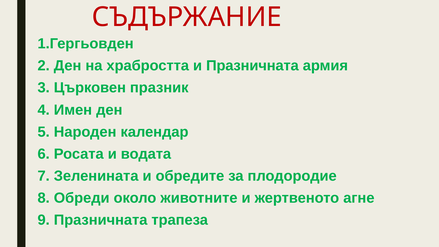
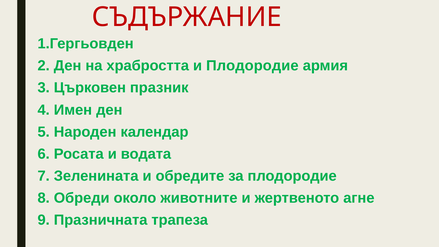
и Празничната: Празничната -> Плодородие (252, 66)
